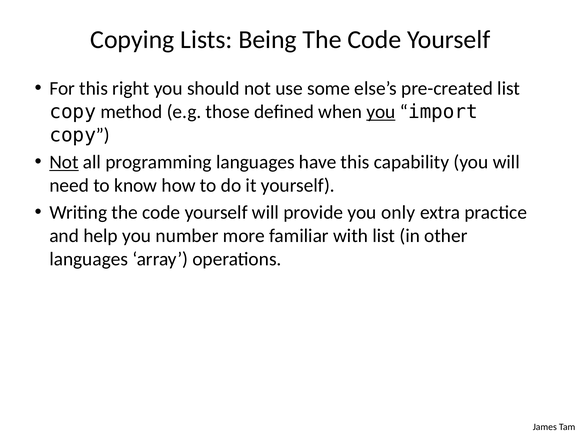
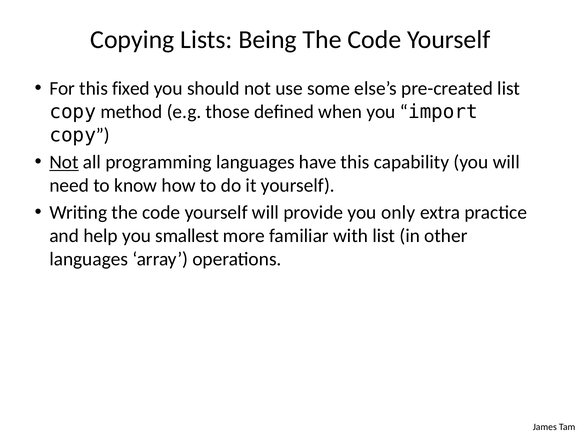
right: right -> fixed (131, 89)
you underline: present -> none (381, 112)
number: number -> smallest (187, 236)
